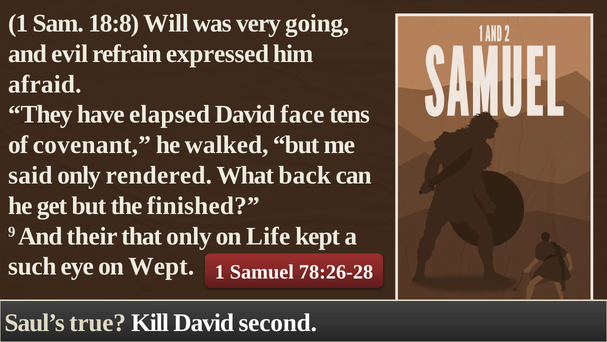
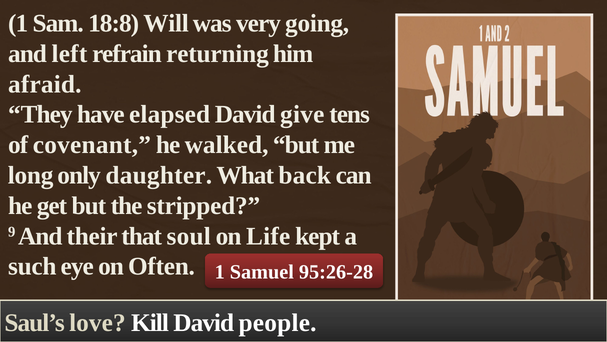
evil: evil -> left (69, 54)
expressed: expressed -> returning (217, 54)
face: face -> give (302, 114)
said: said -> long (31, 175)
rendered: rendered -> daughter (159, 175)
finished: finished -> stripped (203, 205)
that only: only -> soul (189, 236)
Wept: Wept -> Often (161, 266)
78:26-28: 78:26-28 -> 95:26-28 (336, 272)
true: true -> love (97, 322)
second: second -> people (278, 322)
